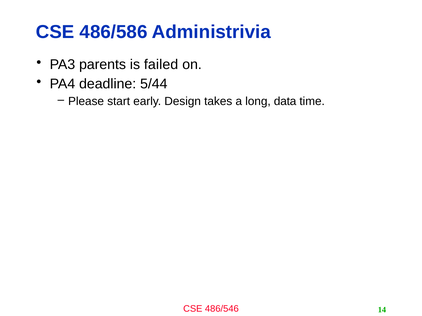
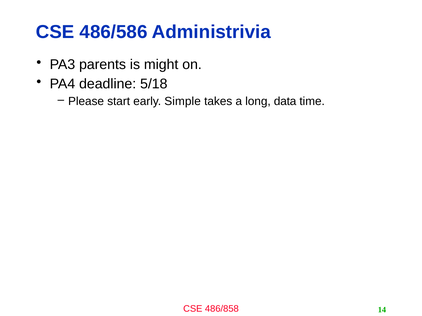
failed: failed -> might (161, 65)
5/44: 5/44 -> 5/18 (154, 84)
Design: Design -> Simple (183, 102)
486/546: 486/546 -> 486/858 (222, 309)
